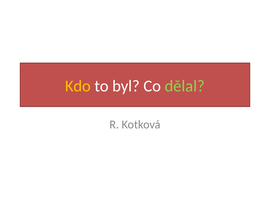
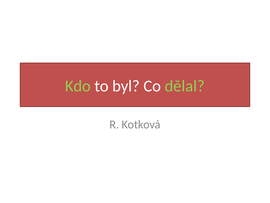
Kdo colour: yellow -> light green (78, 86)
